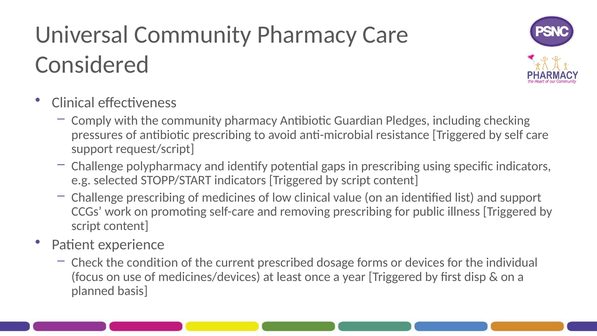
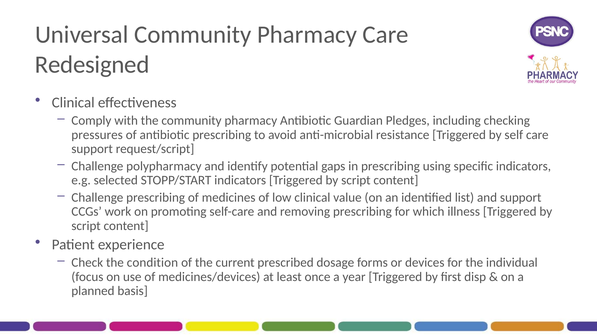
Considered: Considered -> Redesigned (92, 65)
public: public -> which (429, 211)
